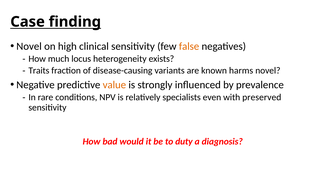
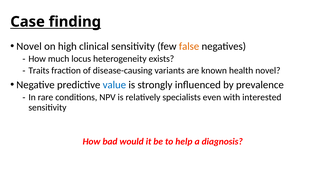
harms: harms -> health (241, 71)
value colour: orange -> blue (114, 85)
preserved: preserved -> interested (262, 97)
duty: duty -> help (184, 142)
